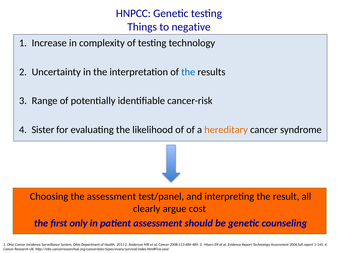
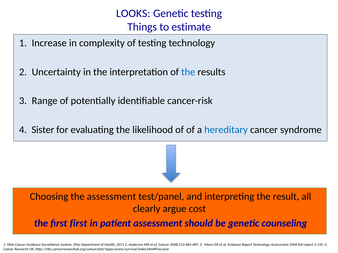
HNPCC: HNPCC -> LOOKS (133, 13)
negative: negative -> estimate (191, 27)
hereditary colour: orange -> blue (226, 130)
first only: only -> first (78, 224)
